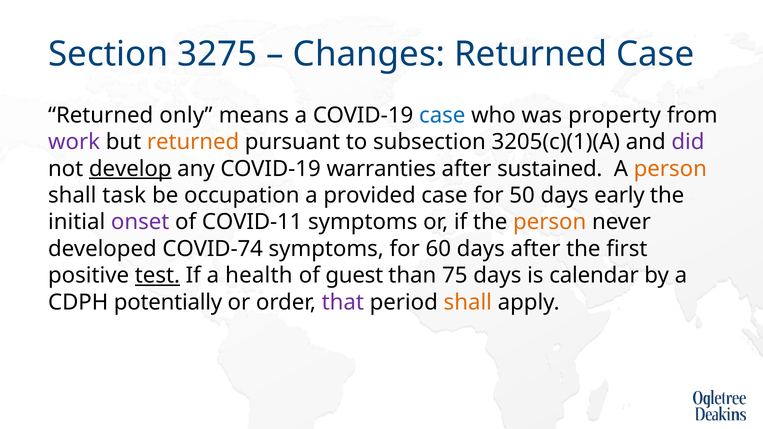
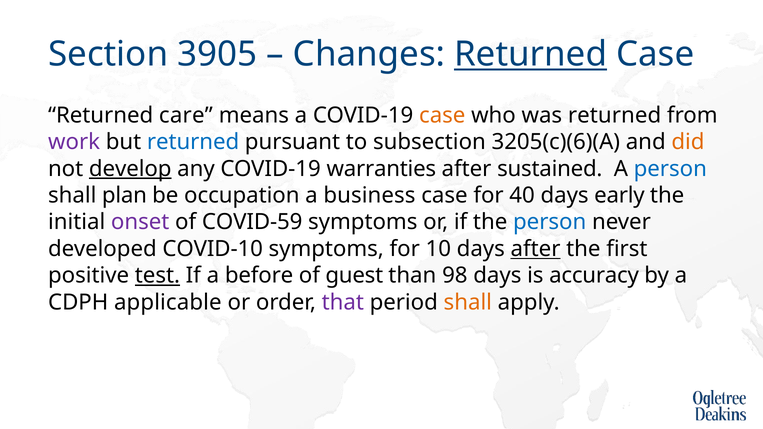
3275: 3275 -> 3905 (217, 54)
Returned underline: none -> present (531, 54)
only: only -> care (186, 115)
case colour: blue -> orange (442, 115)
was property: property -> returned (615, 115)
returned colour: orange -> blue (193, 142)
3205(c)(1)(A: 3205(c)(1)(A -> 3205(c)(6)(A (556, 142)
did colour: purple -> orange (688, 142)
person colour: orange -> blue (670, 169)
task: task -> plan (124, 196)
provided: provided -> business (369, 196)
50: 50 -> 40 (522, 196)
COVID-11: COVID-11 -> COVID-59 (252, 222)
person colour: orange -> blue (550, 222)
COVID-74: COVID-74 -> COVID-10 (213, 249)
60: 60 -> 10 (438, 249)
after underline: none -> present (536, 249)
health: health -> before (259, 276)
75: 75 -> 98 (455, 276)
calendar: calendar -> accuracy (594, 276)
potentially: potentially -> applicable (168, 302)
